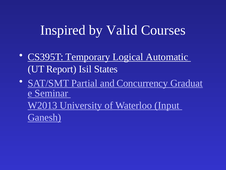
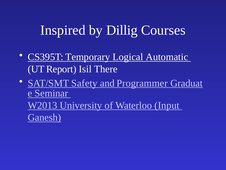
Valid: Valid -> Dillig (122, 30)
States: States -> There (106, 69)
Partial: Partial -> Safety (84, 83)
Concurrency: Concurrency -> Programmer (142, 83)
